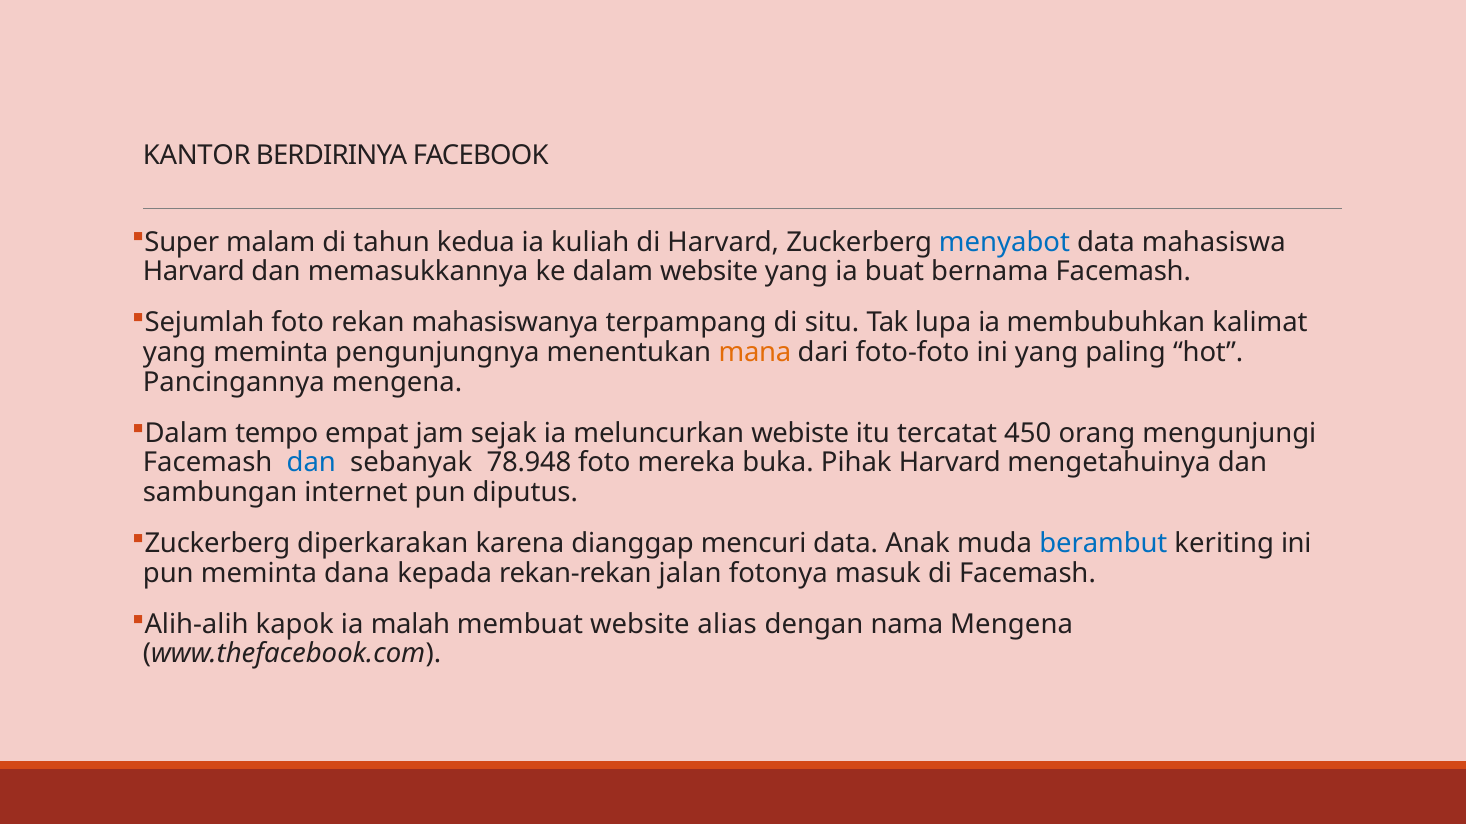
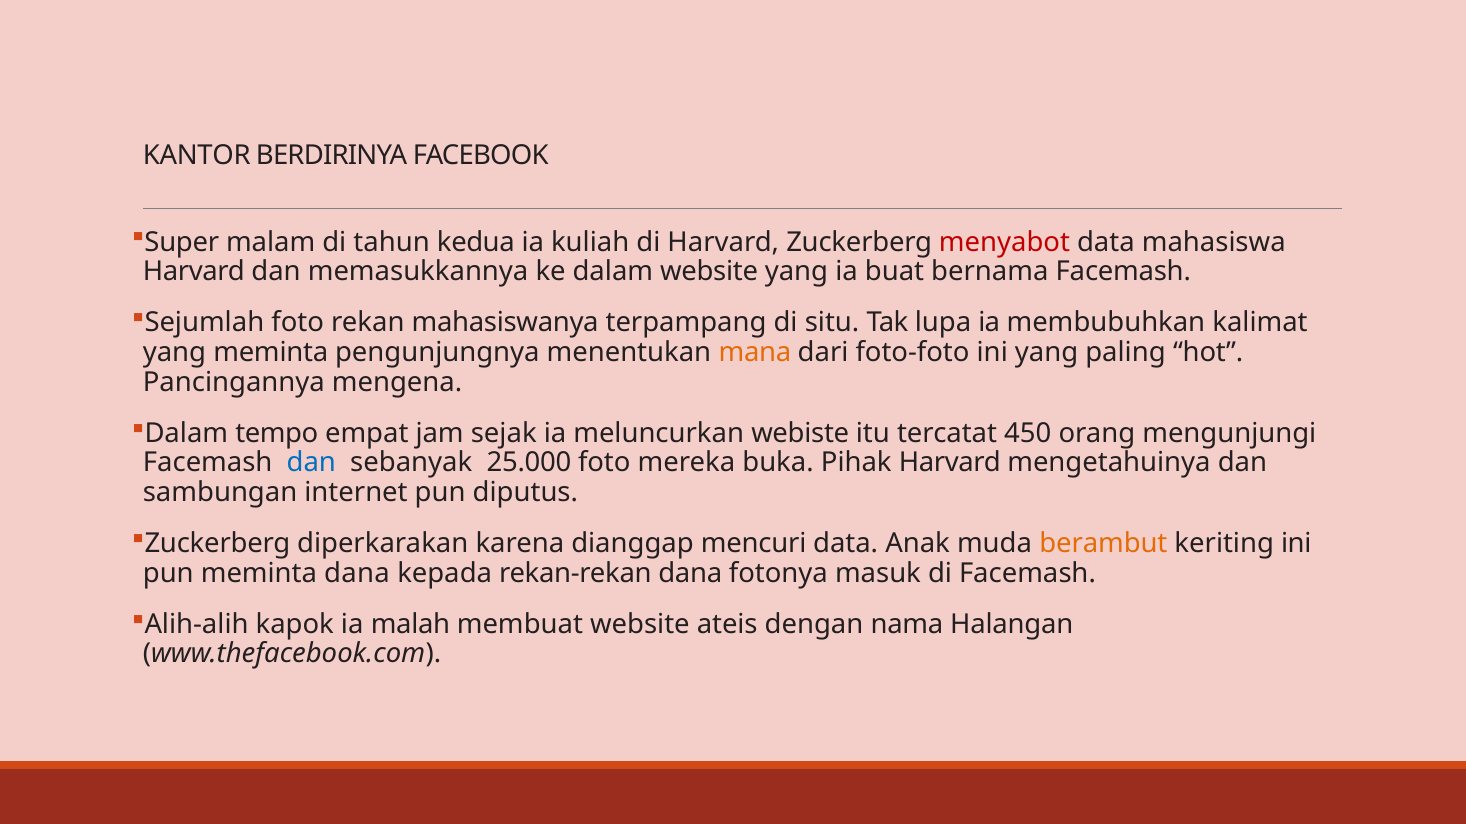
menyabot colour: blue -> red (1004, 242)
78.948: 78.948 -> 25.000 (529, 463)
berambut colour: blue -> orange (1103, 544)
rekan-rekan jalan: jalan -> dana (690, 574)
alias: alias -> ateis (727, 625)
nama Mengena: Mengena -> Halangan (1012, 625)
